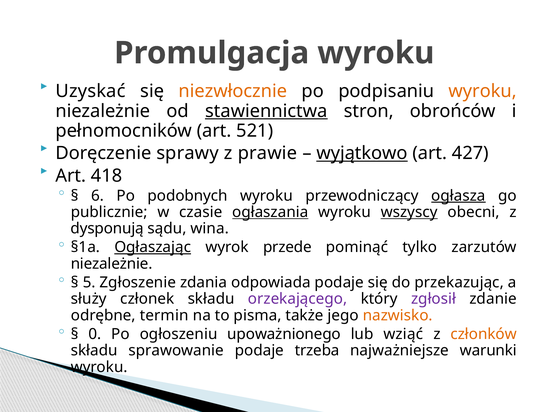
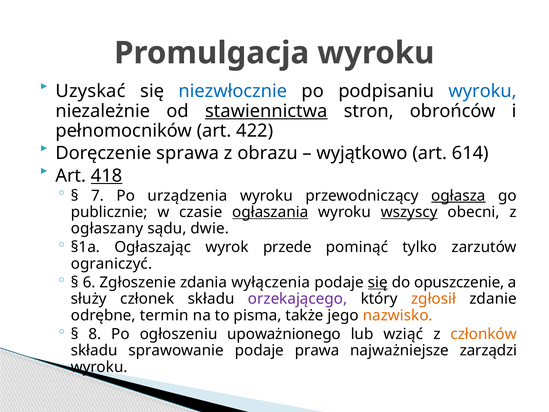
niezwłocznie colour: orange -> blue (233, 91)
wyroku colour: orange -> blue (483, 91)
521: 521 -> 422 (255, 131)
sprawy: sprawy -> sprawa (188, 153)
prawie: prawie -> obrazu (268, 153)
wyjątkowo underline: present -> none (362, 153)
427: 427 -> 614 (470, 153)
418 underline: none -> present (107, 176)
6: 6 -> 7 (98, 196)
podobnych: podobnych -> urządzenia (187, 196)
dysponują: dysponują -> ogłaszany (107, 228)
wina: wina -> dwie (210, 228)
Ogłaszając underline: present -> none (153, 247)
niezależnie: niezależnie -> ograniczyć (111, 264)
5: 5 -> 6 (89, 282)
odpowiada: odpowiada -> wyłączenia (271, 282)
się underline: none -> present (378, 282)
przekazując: przekazując -> opuszczenie (459, 282)
zgłosił colour: purple -> orange (434, 299)
0: 0 -> 8 (95, 334)
trzeba: trzeba -> prawa (317, 350)
warunki: warunki -> zarządzi (488, 350)
